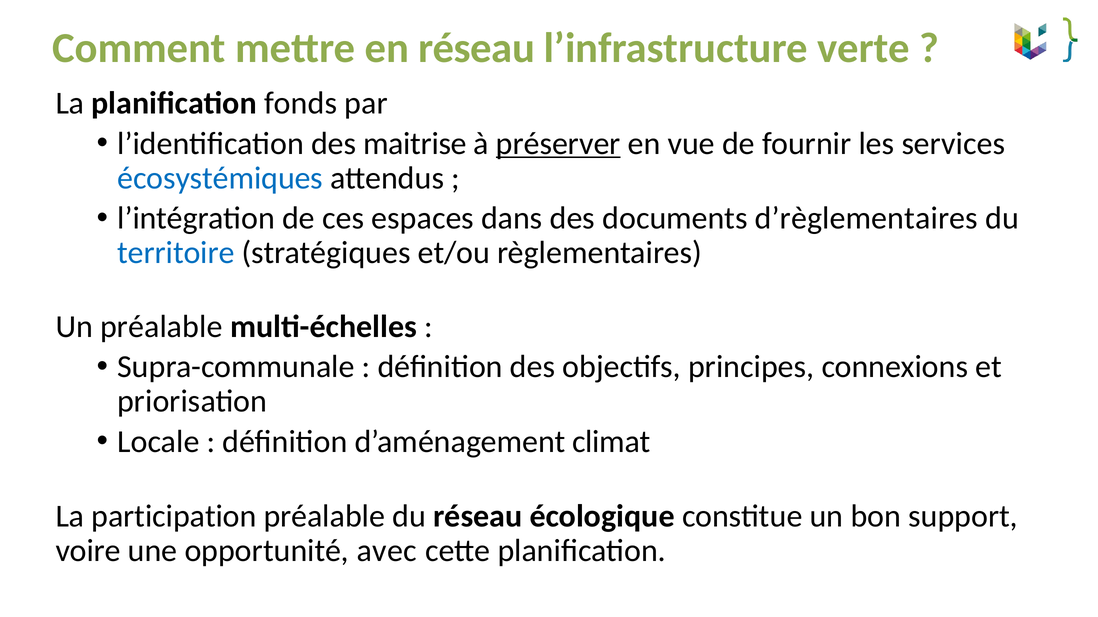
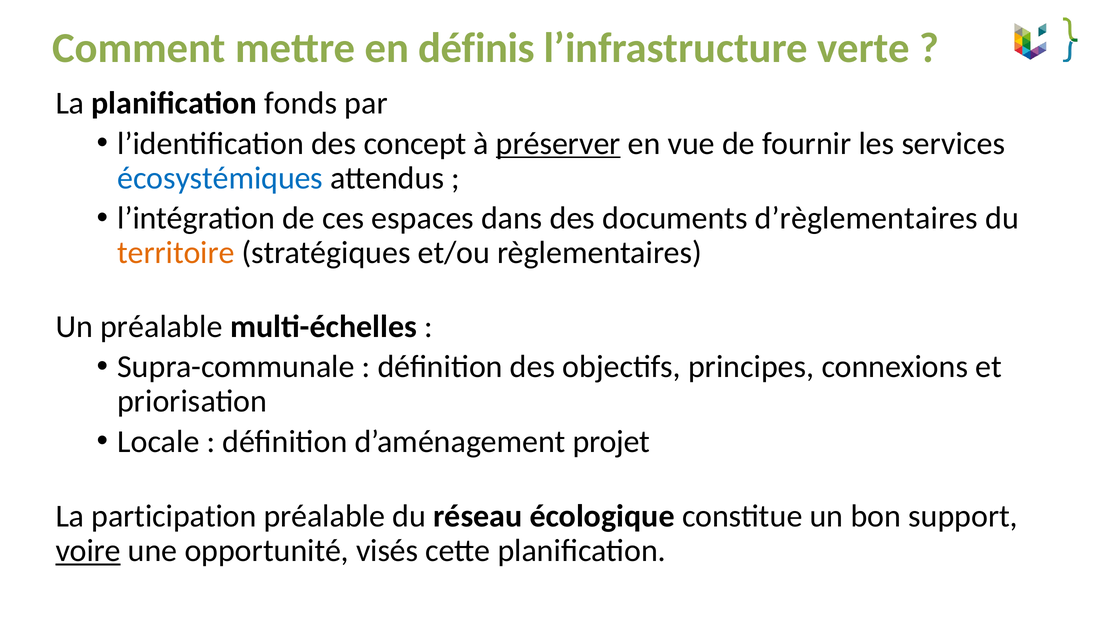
en réseau: réseau -> définis (477, 48)
maitrise: maitrise -> concept (415, 144)
territoire colour: blue -> orange (176, 253)
climat: climat -> projet (611, 442)
voire underline: none -> present (88, 551)
avec: avec -> visés (387, 551)
